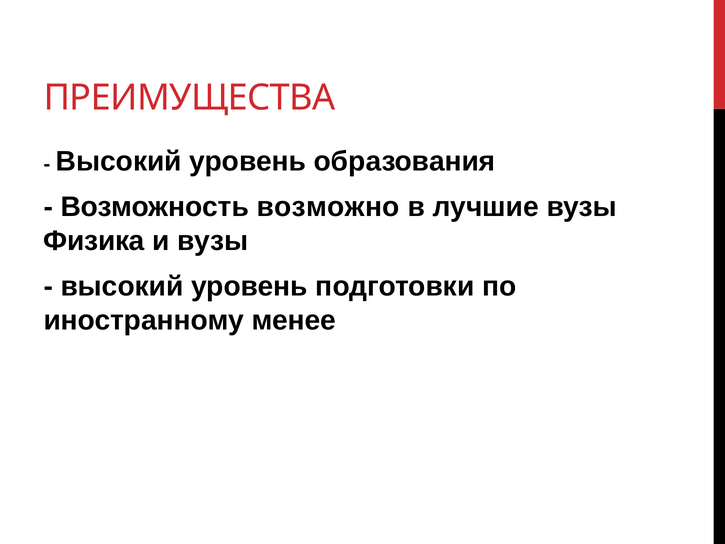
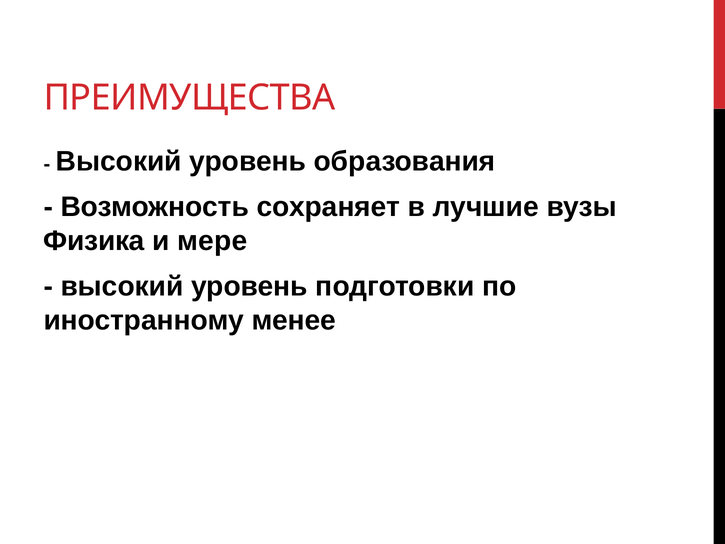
возможно: возможно -> сохраняет (328, 207)
и вузы: вузы -> мере (212, 241)
